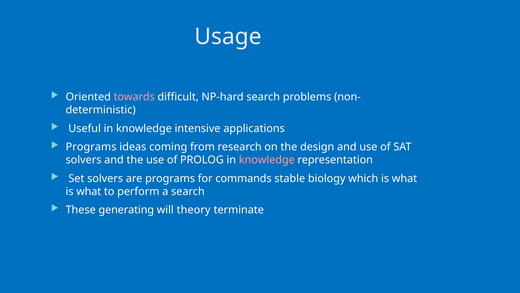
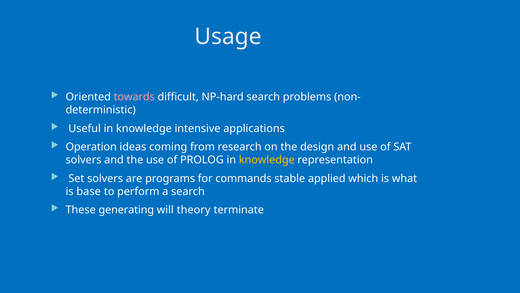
Programs: Programs -> Operation (91, 147)
knowledge colour: pink -> yellow (267, 160)
biology: biology -> applied (327, 178)
what: what -> base (89, 191)
